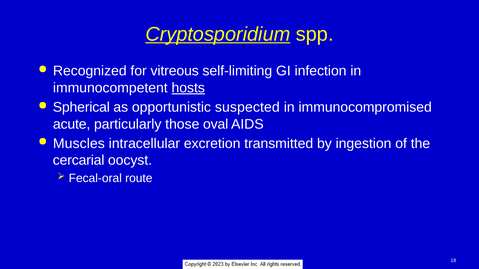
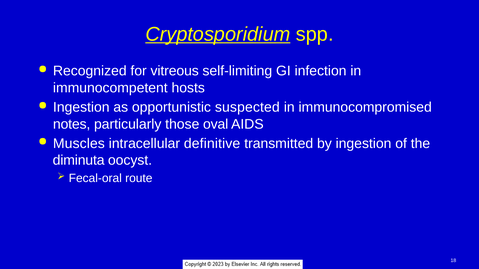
hosts underline: present -> none (188, 88)
Spherical: Spherical -> Ingestion (81, 108)
acute: acute -> notes (72, 124)
excretion: excretion -> definitive (212, 144)
cercarial: cercarial -> diminuta (79, 161)
